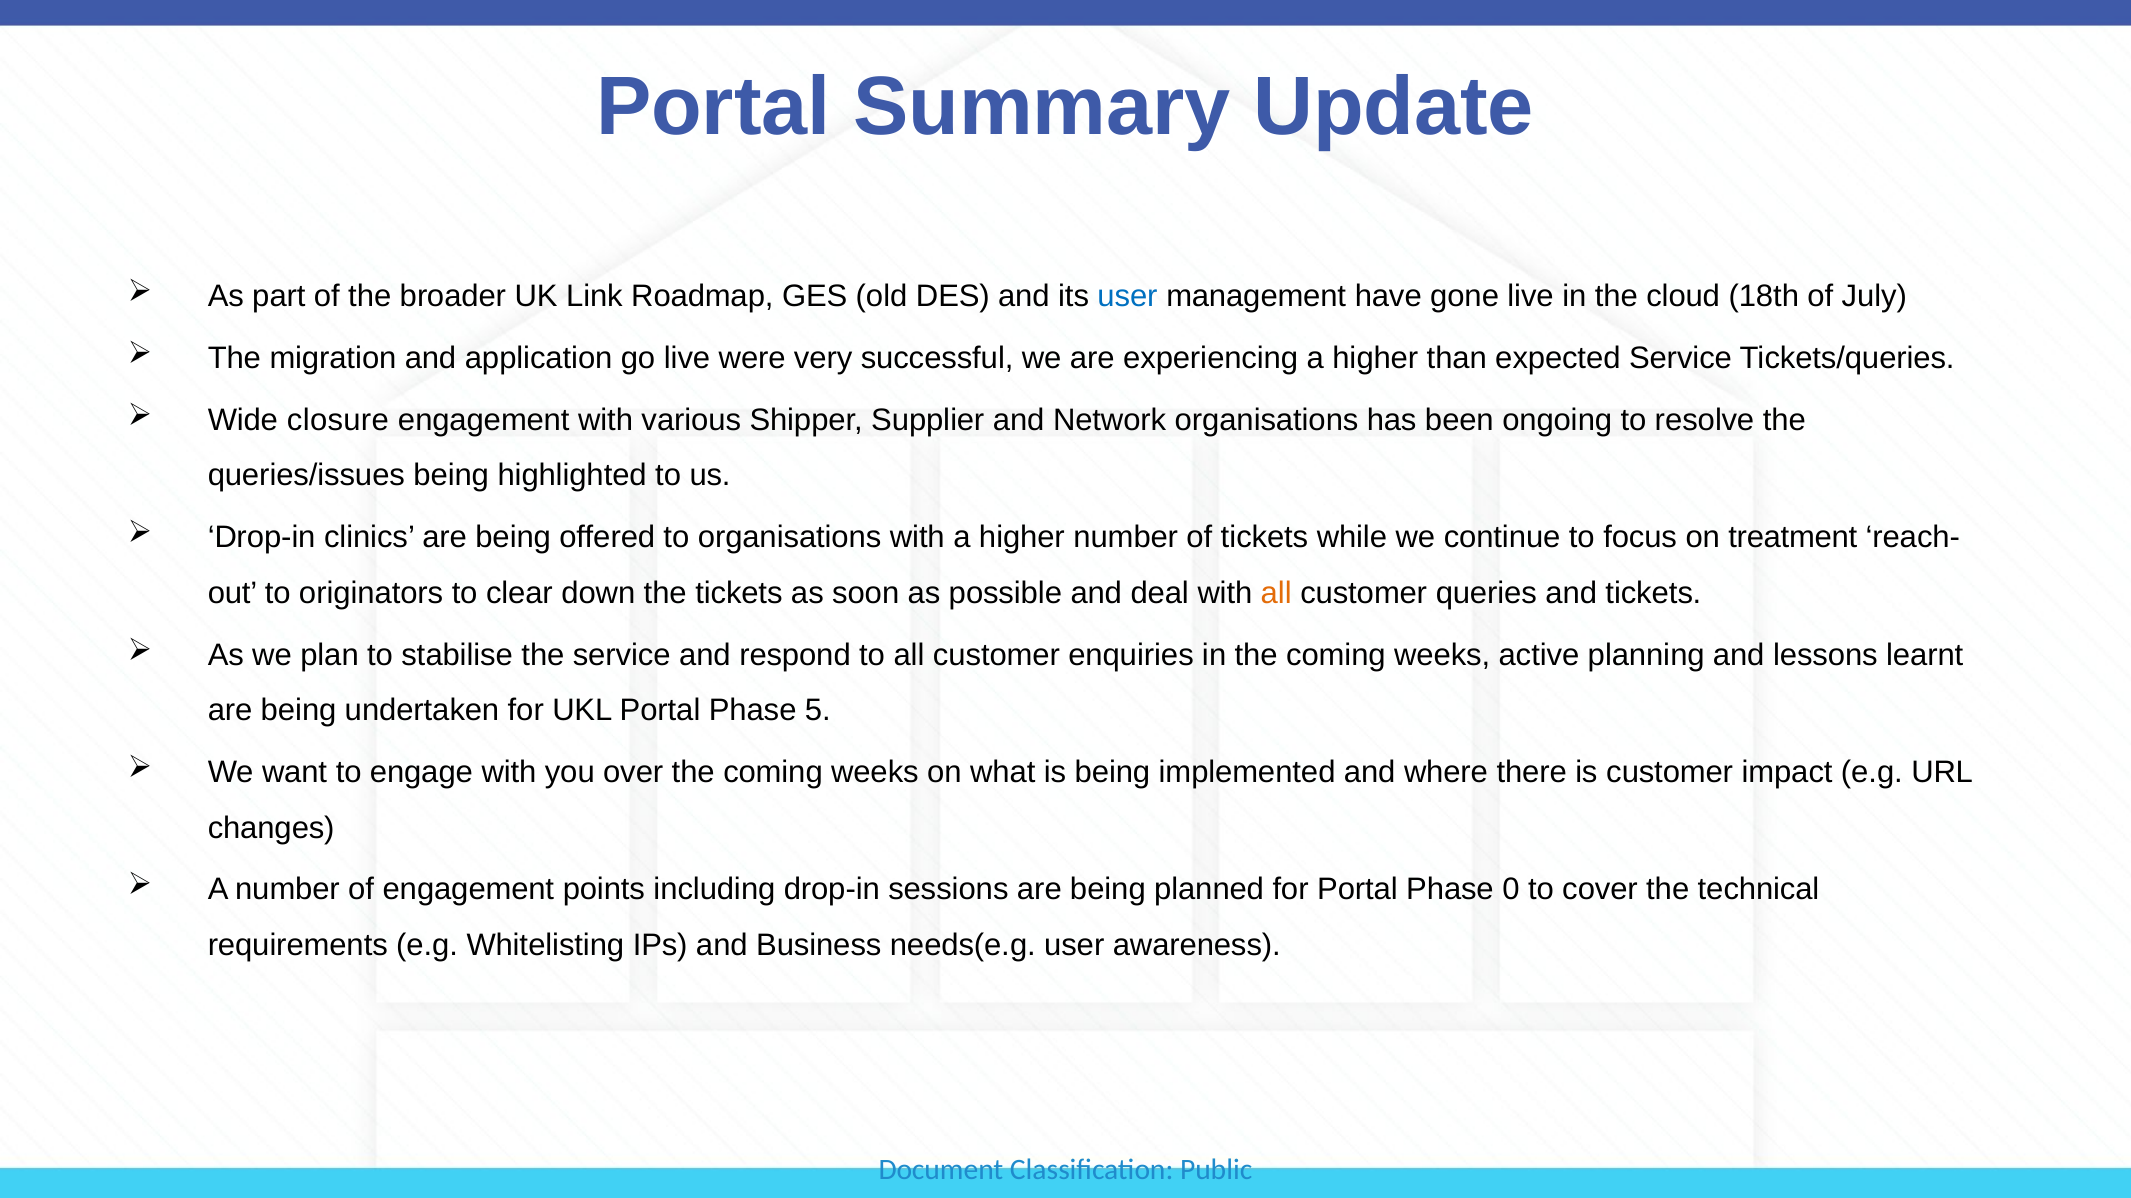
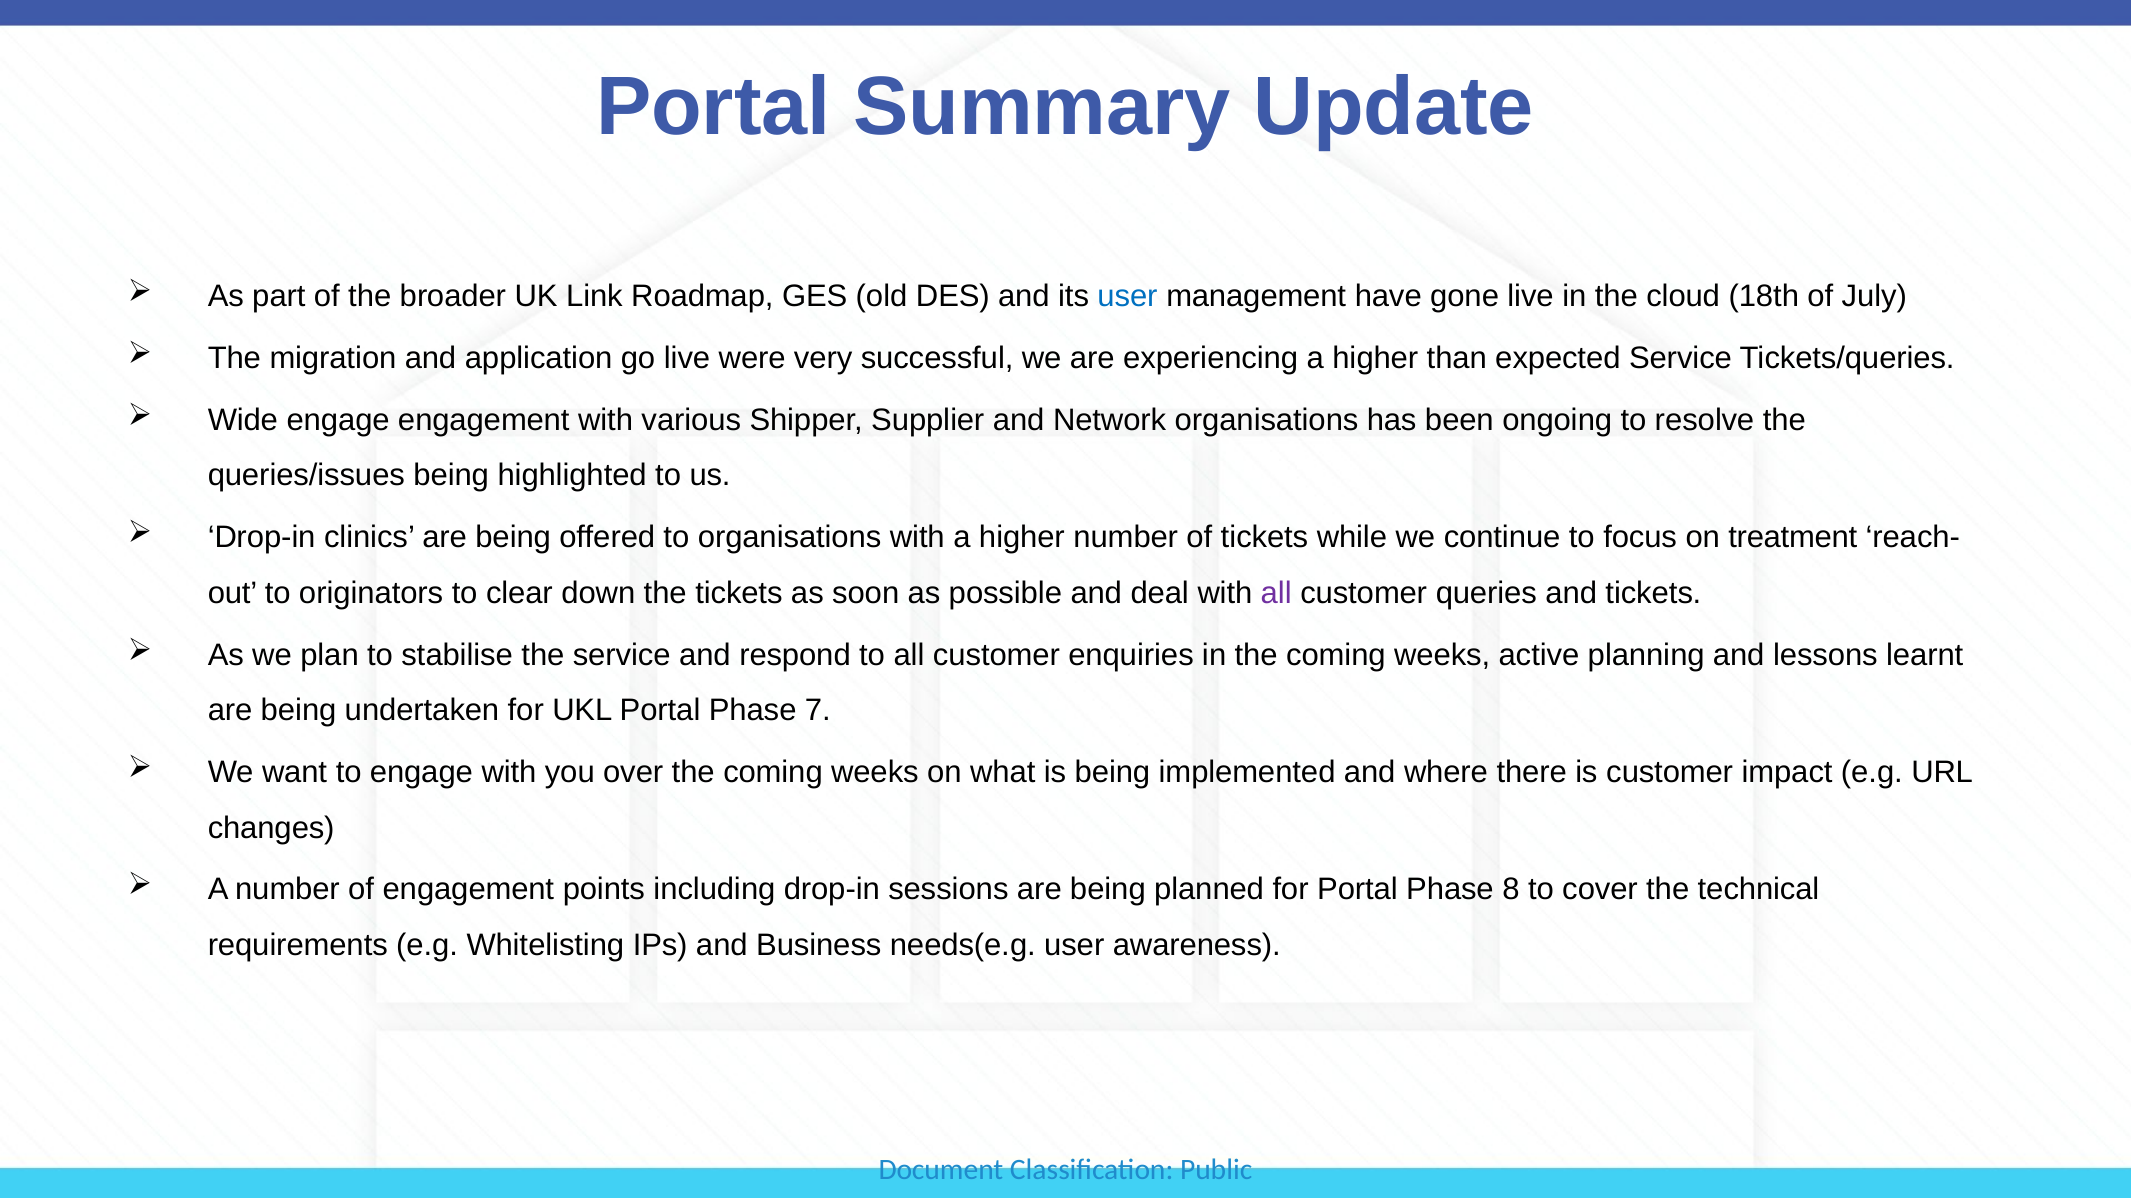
Wide closure: closure -> engage (338, 420)
all colour: orange -> purple (1276, 593)
5: 5 -> 7 (818, 711)
0: 0 -> 8 (1511, 890)
